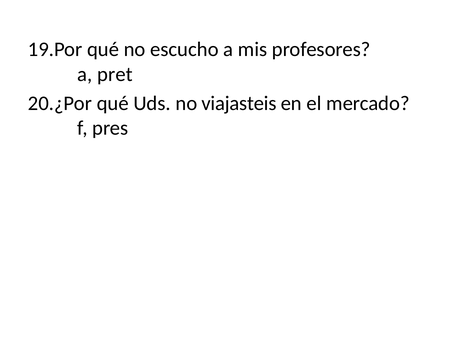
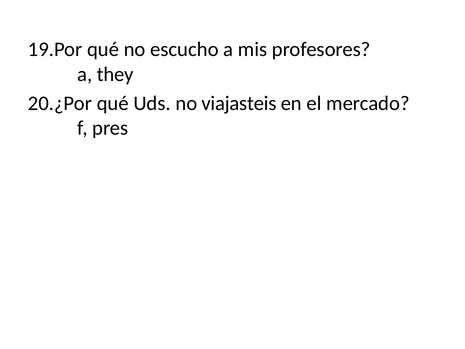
pret: pret -> they (115, 74)
